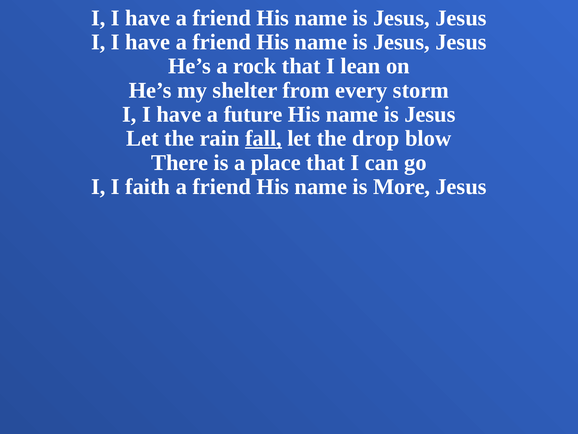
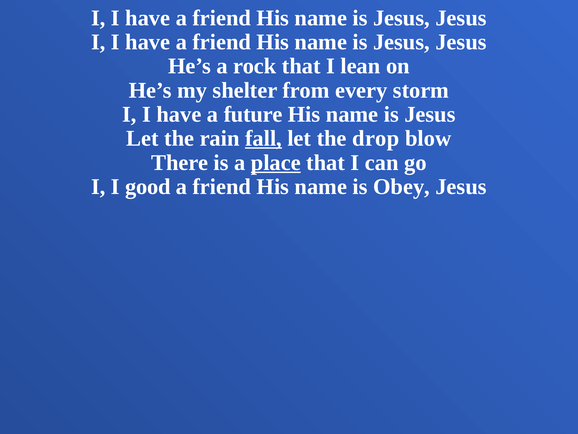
place underline: none -> present (276, 162)
faith: faith -> good (148, 186)
More: More -> Obey (401, 186)
